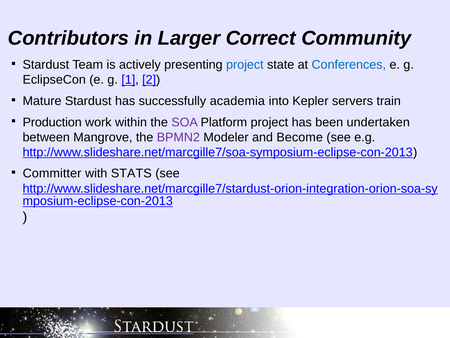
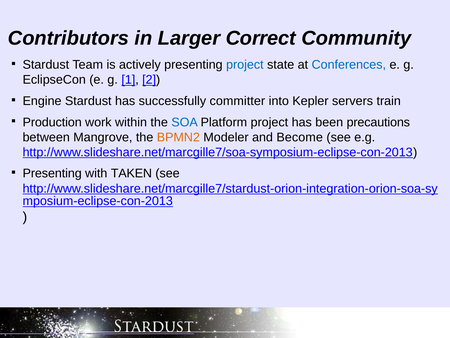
Mature: Mature -> Engine (42, 101)
academia: academia -> committer (237, 101)
SOA colour: purple -> blue (185, 122)
undertaken: undertaken -> precautions (378, 122)
BPMN2 colour: purple -> orange (178, 137)
Committer: Committer -> Presenting (52, 173)
STATS: STATS -> TAKEN (131, 173)
